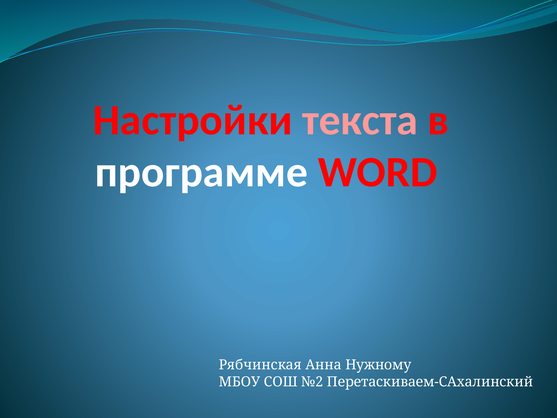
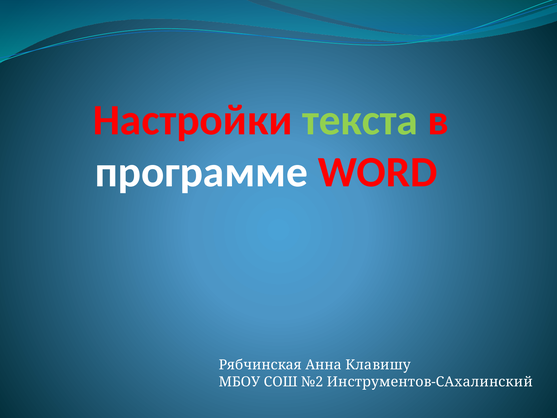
текста colour: pink -> light green (360, 120)
Нужному: Нужному -> Клавишу (378, 365)
Перетаскиваем-САхалинский: Перетаскиваем-САхалинский -> Инструментов-САхалинский (430, 382)
